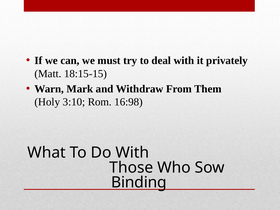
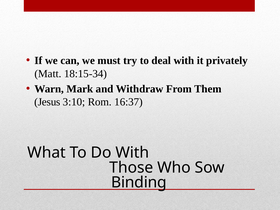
18:15-15: 18:15-15 -> 18:15-34 (86, 74)
Holy: Holy -> Jesus (47, 102)
16:98: 16:98 -> 16:37 (129, 102)
